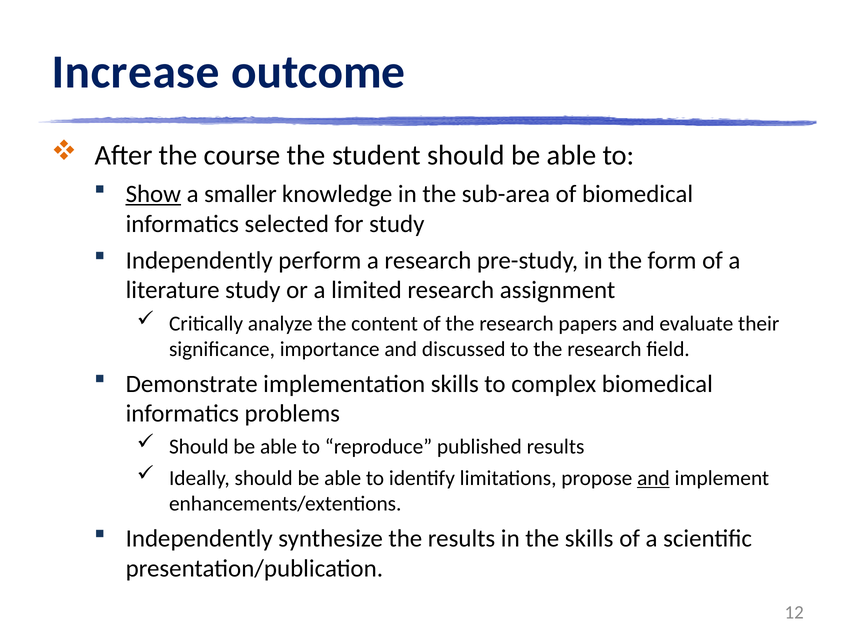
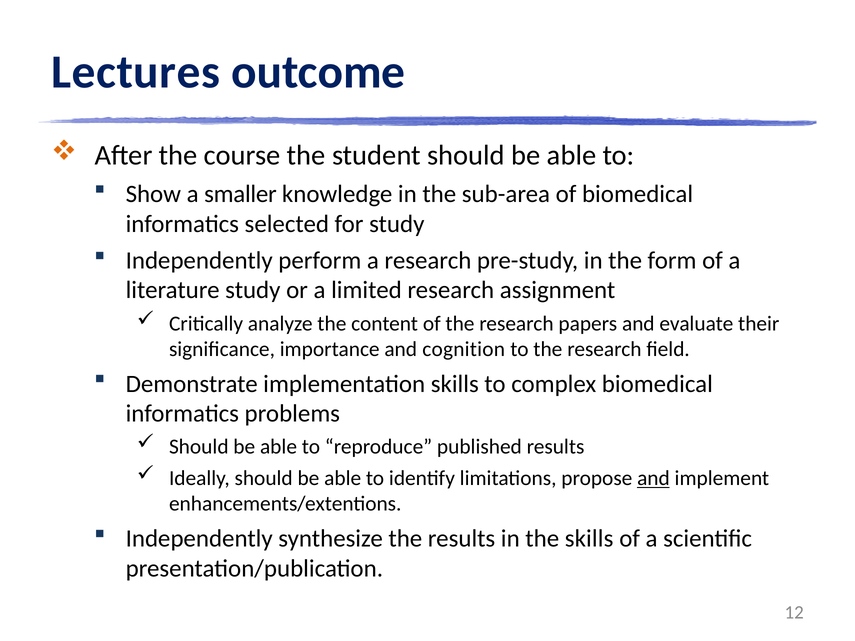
Increase: Increase -> Lectures (136, 72)
Show underline: present -> none (153, 194)
discussed: discussed -> cognition (464, 349)
